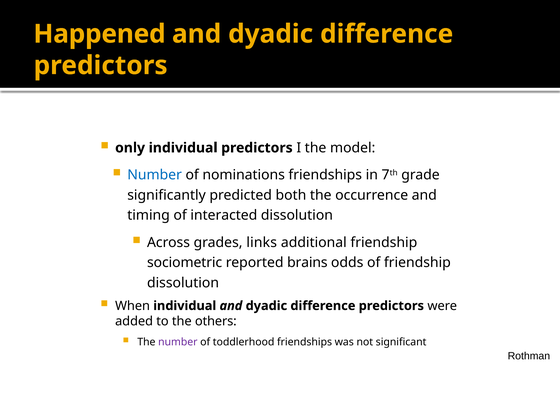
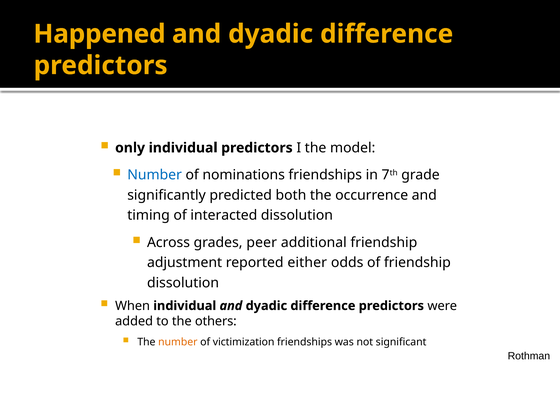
links: links -> peer (262, 242)
sociometric: sociometric -> adjustment (185, 263)
brains: brains -> either (307, 263)
number colour: purple -> orange (178, 342)
toddlerhood: toddlerhood -> victimization (244, 342)
